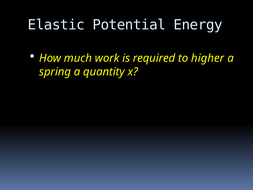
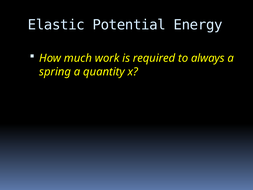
higher: higher -> always (208, 58)
